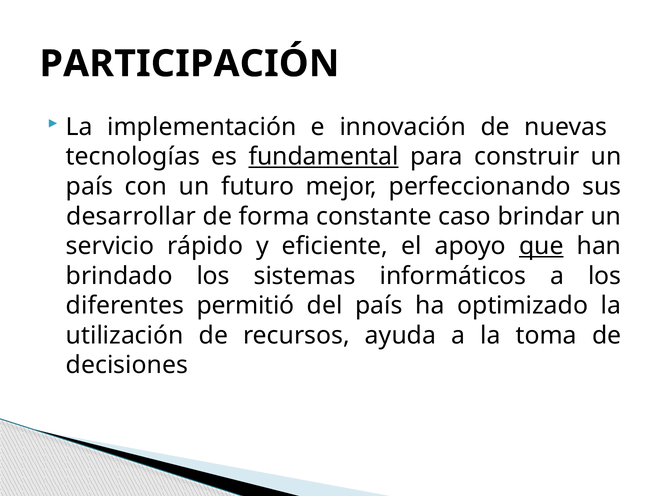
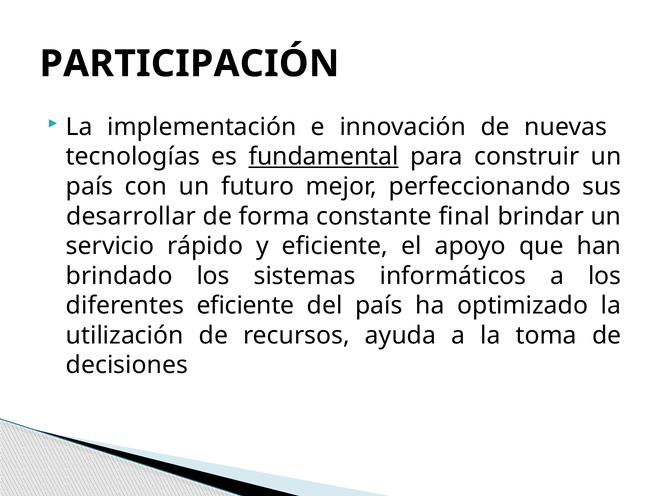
caso: caso -> final (464, 216)
que underline: present -> none (541, 246)
diferentes permitió: permitió -> eficiente (245, 306)
